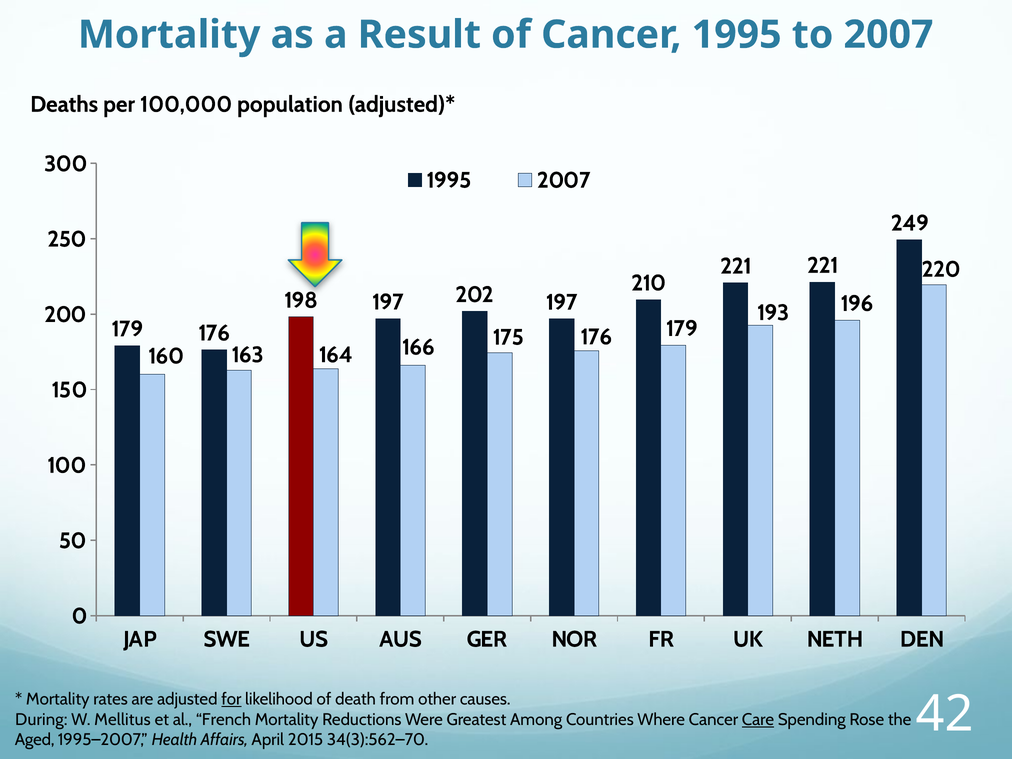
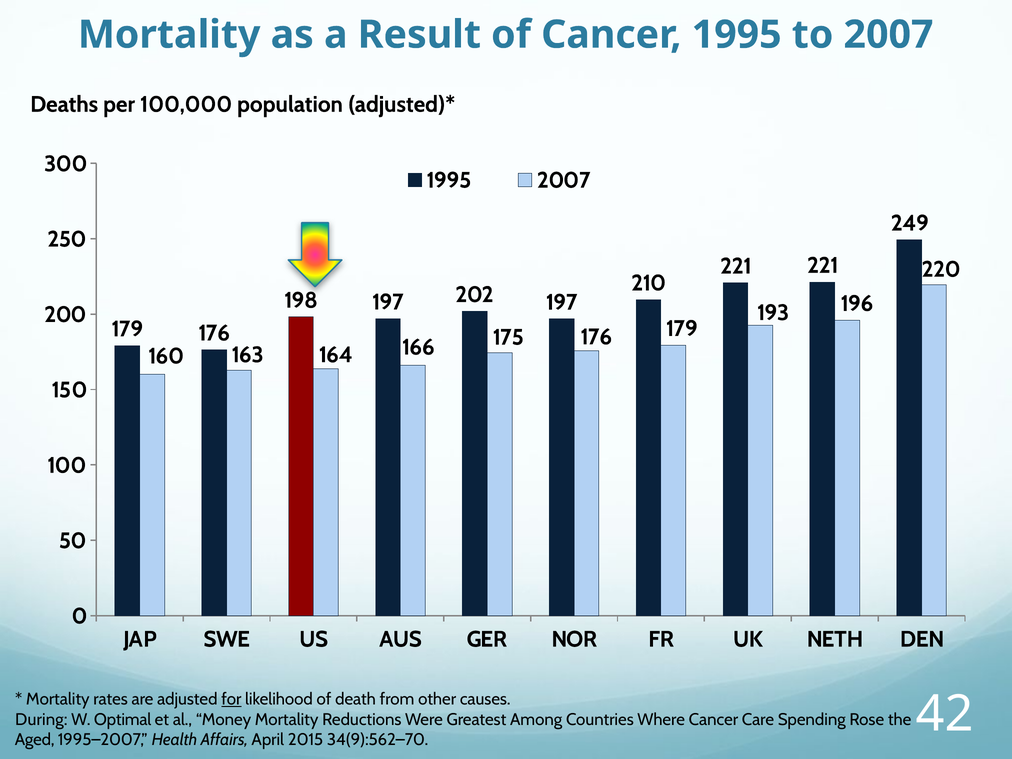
Mellitus: Mellitus -> Optimal (123, 720)
French: French -> Money (223, 720)
Care underline: present -> none (758, 720)
34(3):562–70: 34(3):562–70 -> 34(9):562–70 (378, 740)
